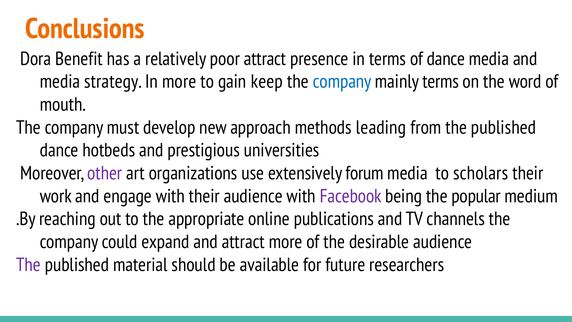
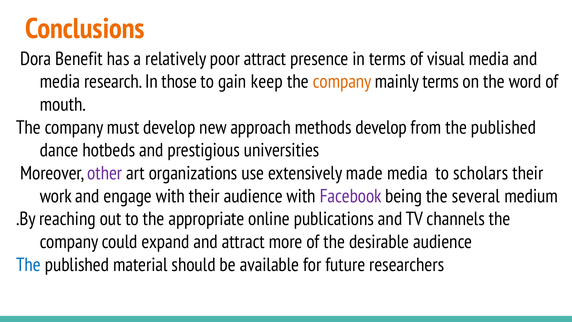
of dance: dance -> visual (446, 59)
strategy: strategy -> research (113, 82)
In more: more -> those (179, 82)
company colour: blue -> orange (342, 82)
methods leading: leading -> develop (381, 127)
forum: forum -> made (364, 173)
popular: popular -> several (476, 196)
The colour: purple -> blue (28, 265)
